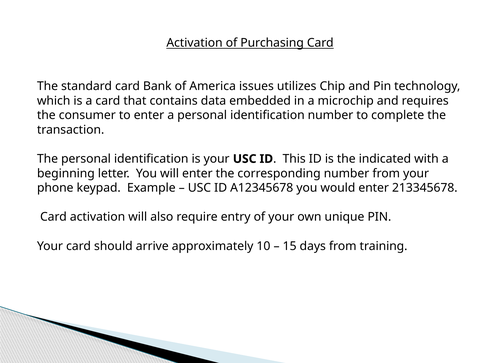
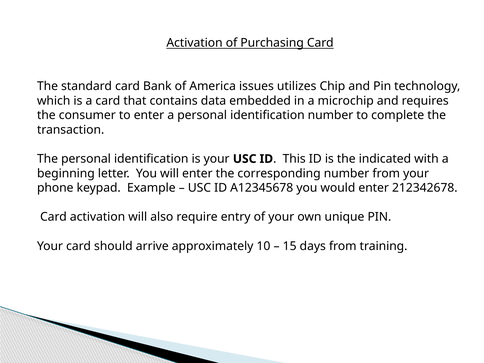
213345678: 213345678 -> 212342678 (425, 188)
